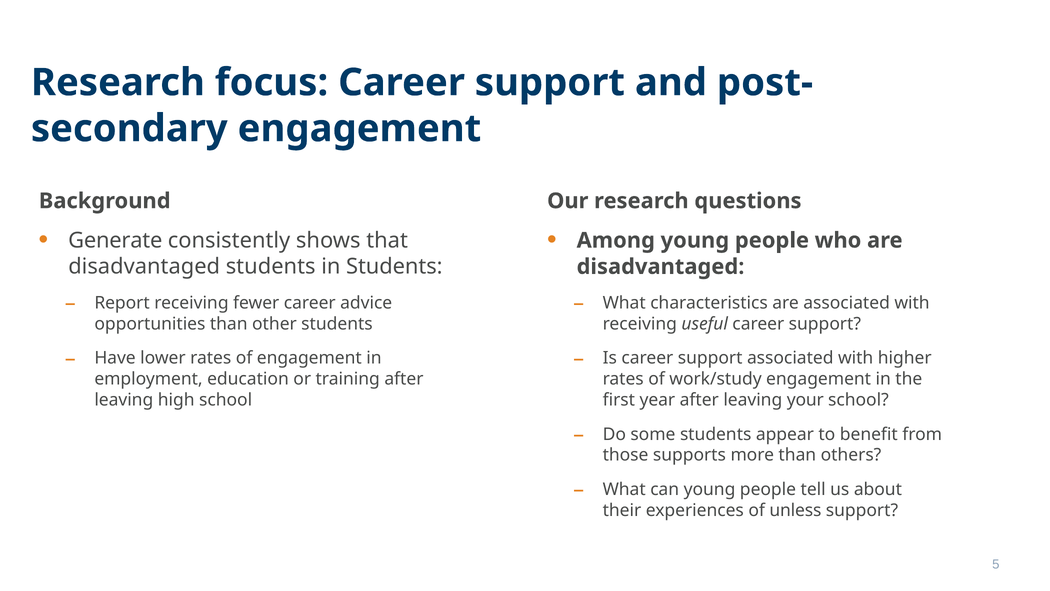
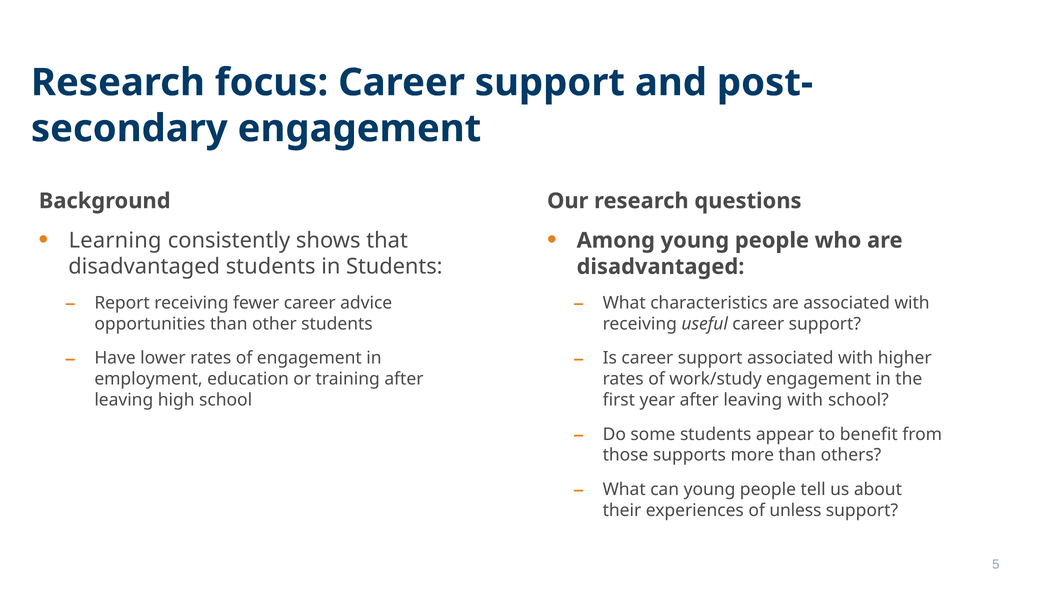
Generate: Generate -> Learning (115, 240)
leaving your: your -> with (805, 400)
